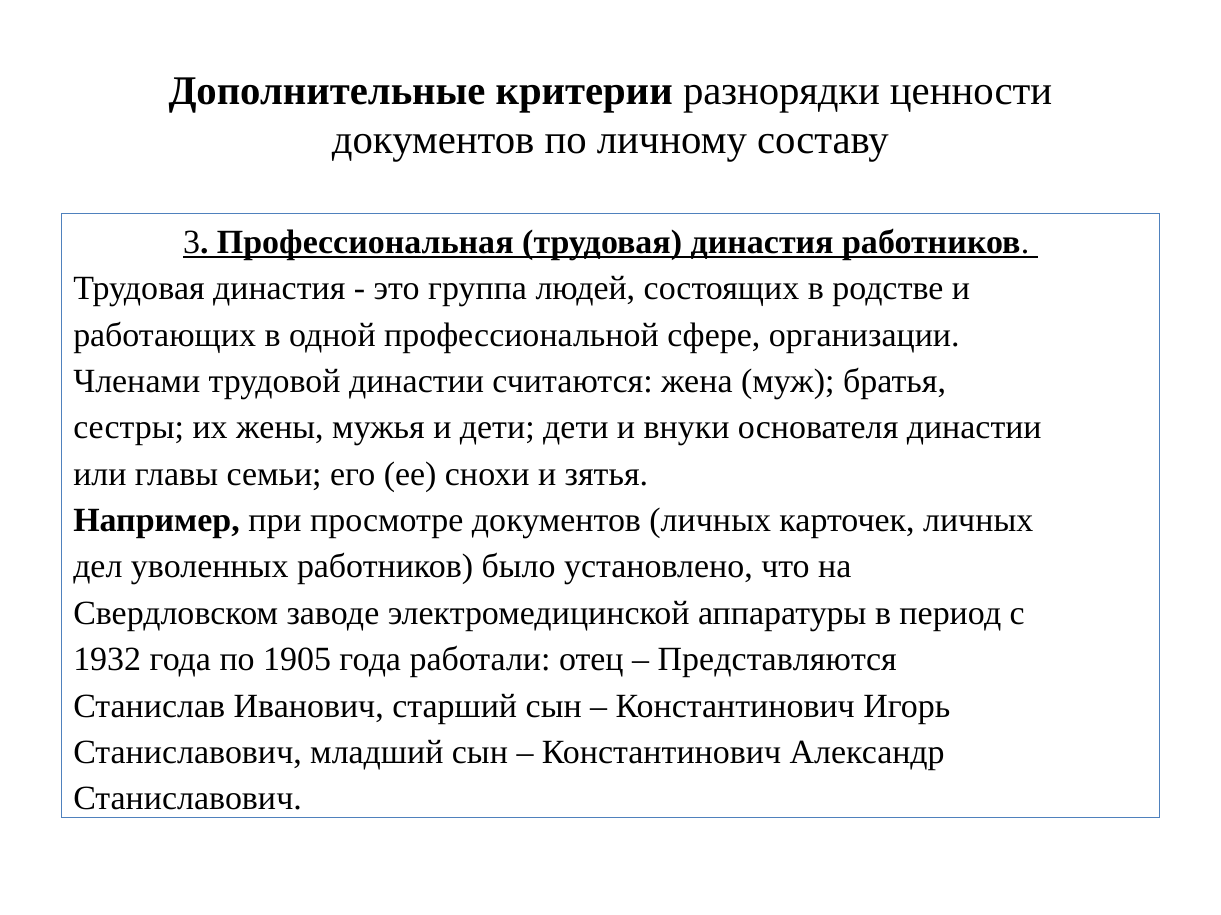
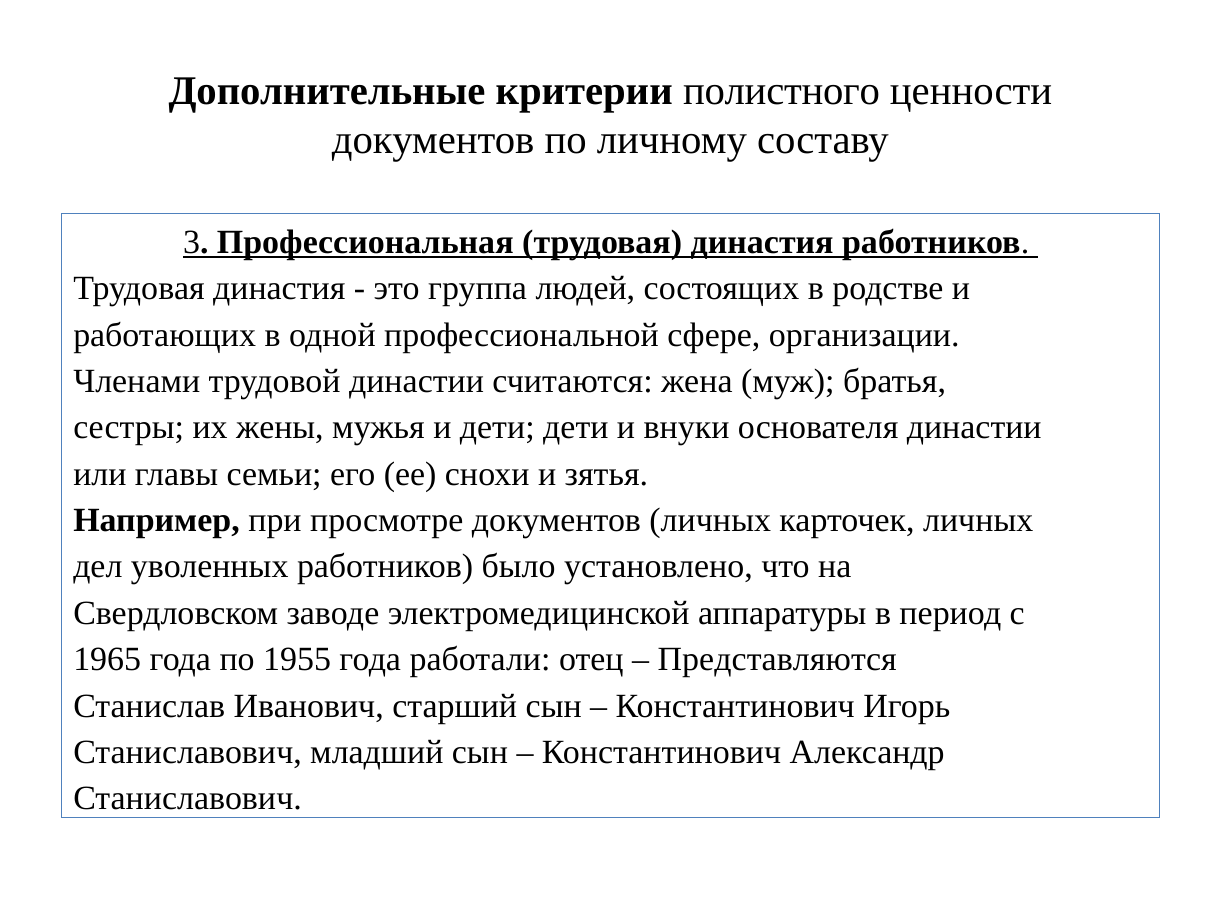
разнорядки: разнорядки -> полистного (782, 91)
1932: 1932 -> 1965 (107, 660)
1905: 1905 -> 1955 (297, 660)
